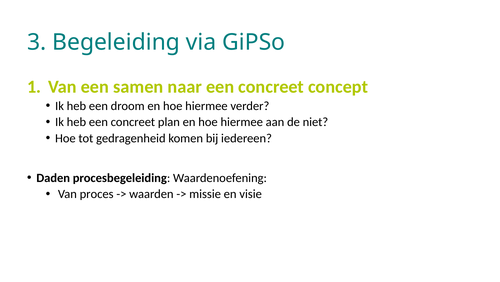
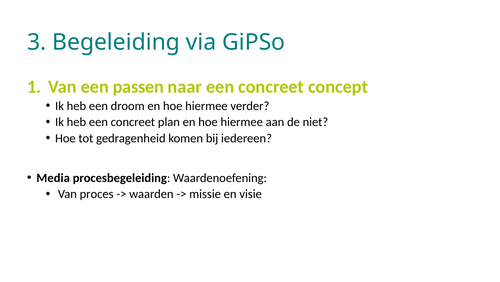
samen: samen -> passen (138, 86)
Daden: Daden -> Media (53, 178)
